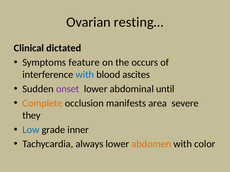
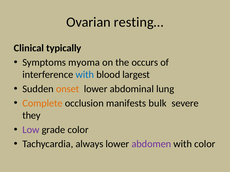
dictated: dictated -> typically (64, 48)
feature: feature -> myoma (84, 63)
ascites: ascites -> largest (136, 75)
onset colour: purple -> orange (68, 89)
until: until -> lung (165, 89)
area: area -> bulk (158, 103)
Low colour: blue -> purple (31, 130)
grade inner: inner -> color (78, 130)
abdomen colour: orange -> purple (151, 144)
